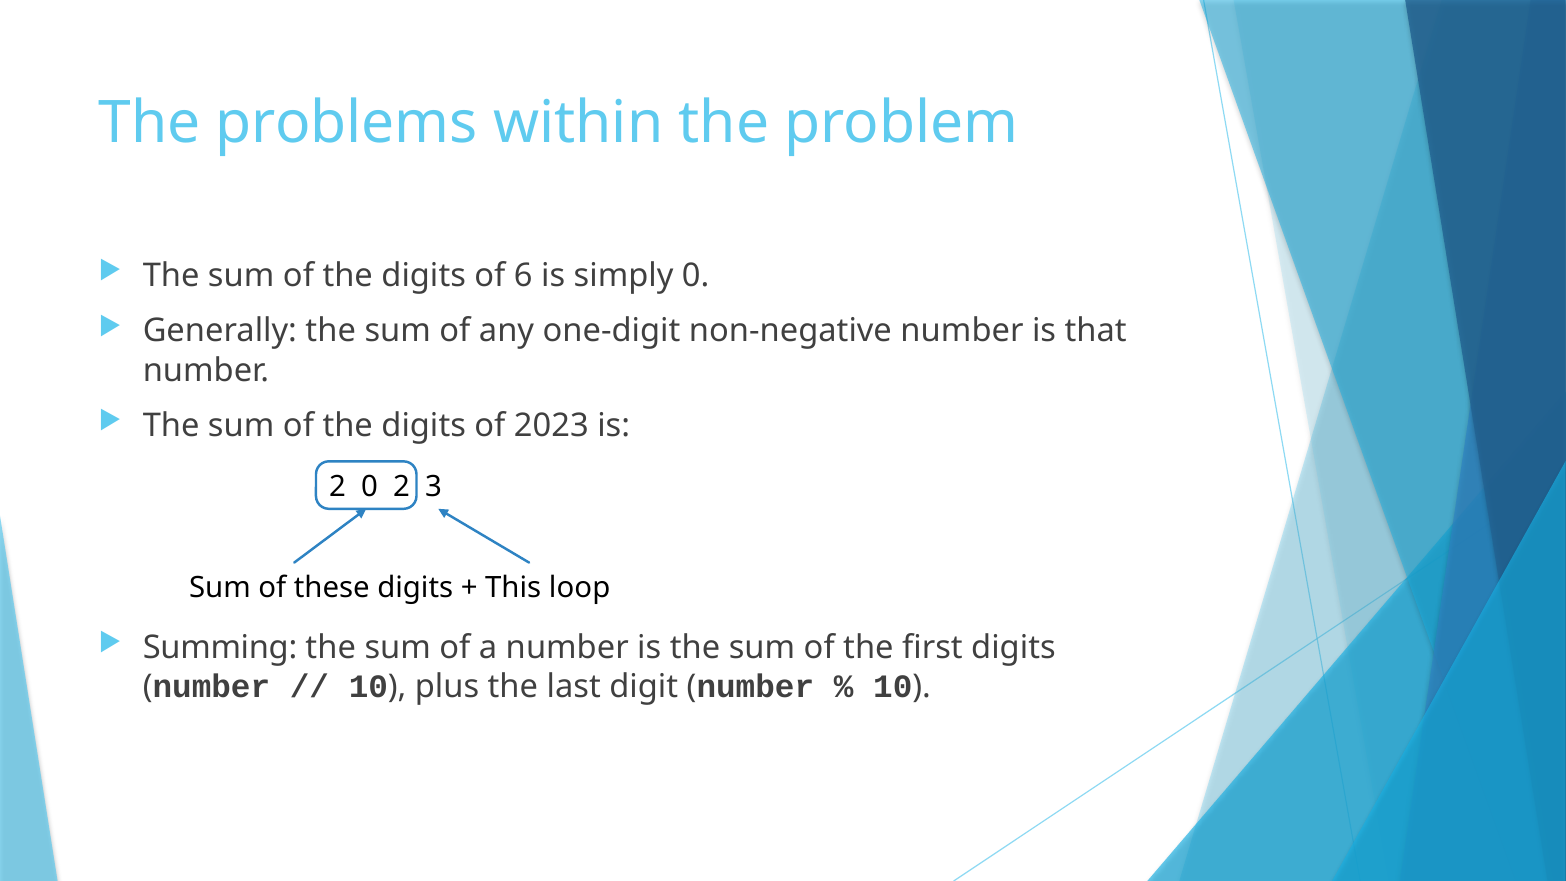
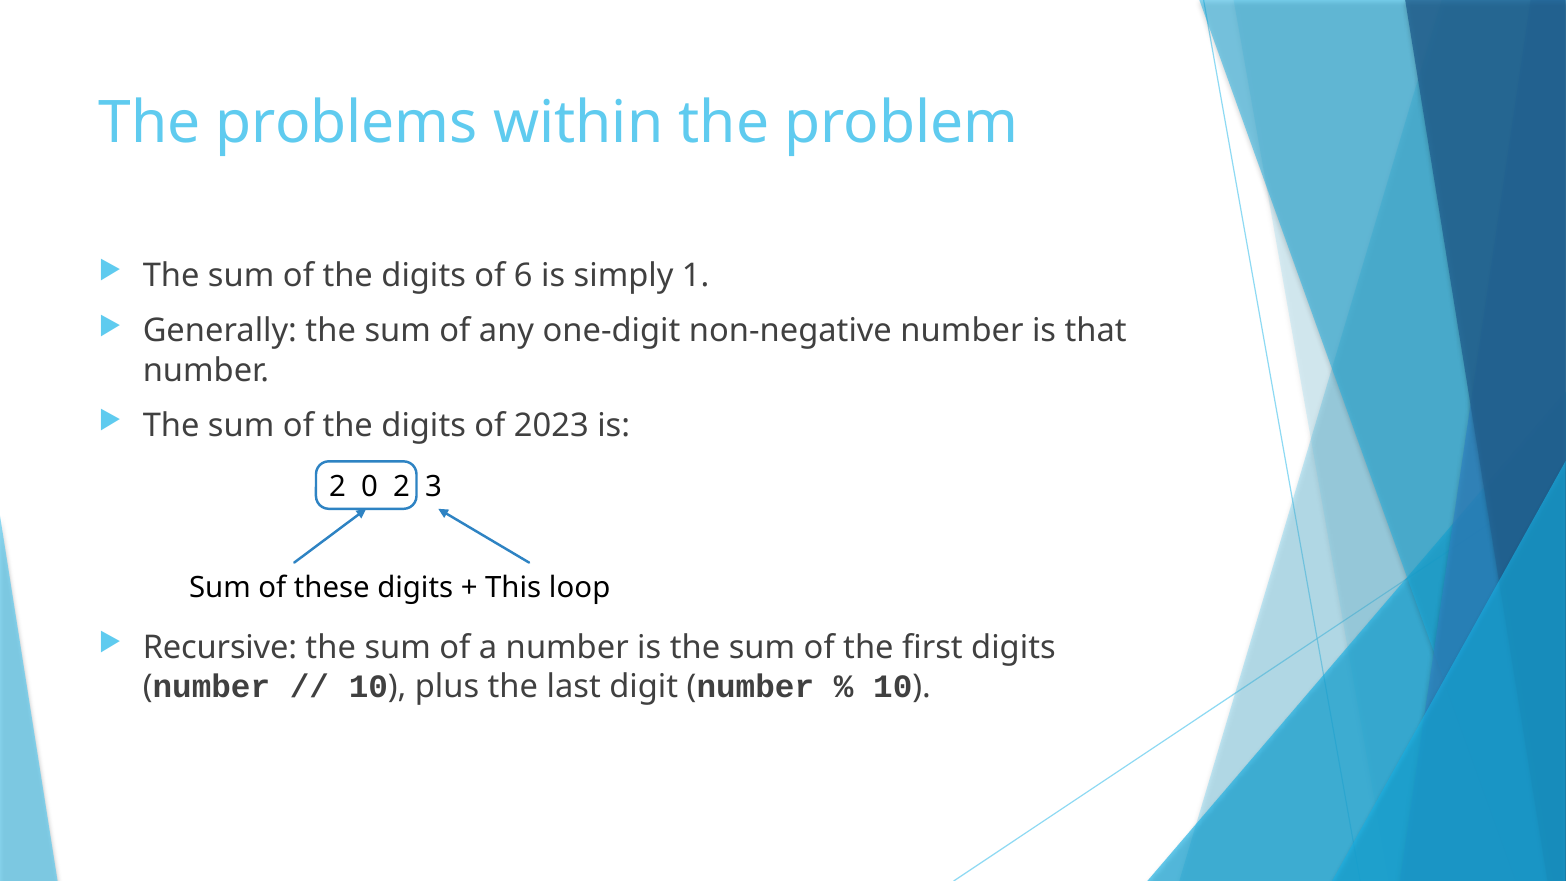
simply 0: 0 -> 1 (696, 276)
Summing: Summing -> Recursive (220, 648)
